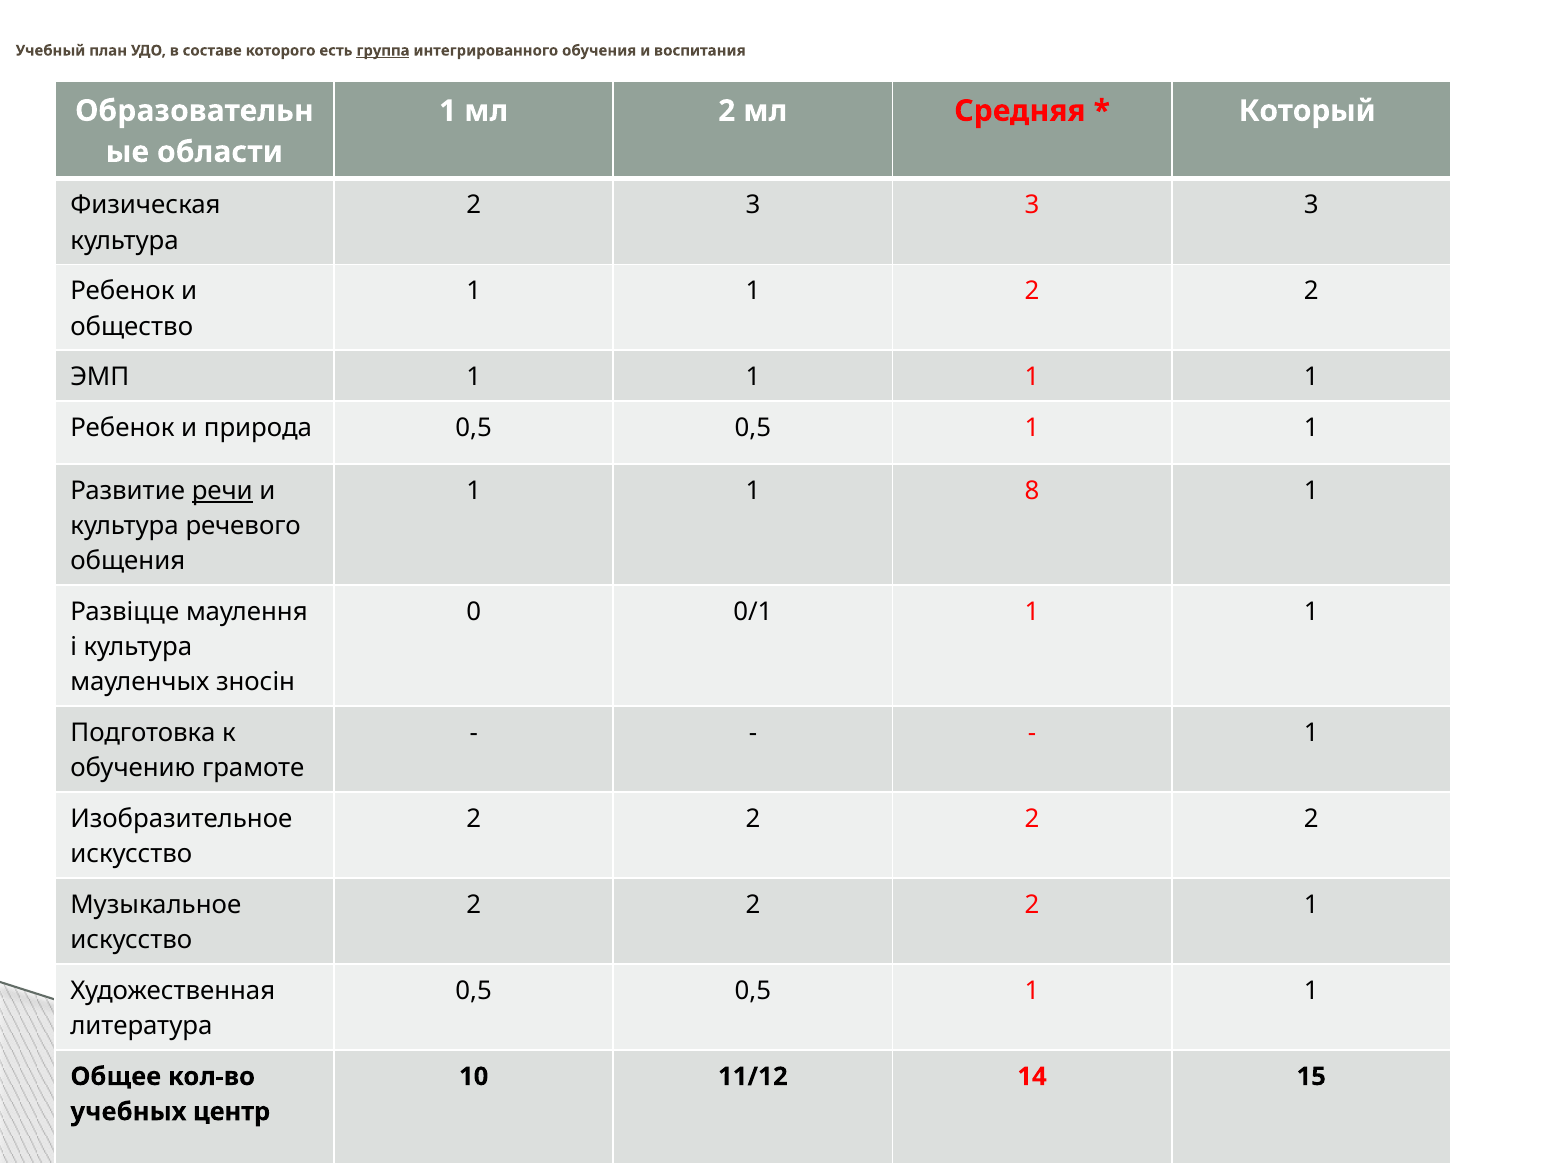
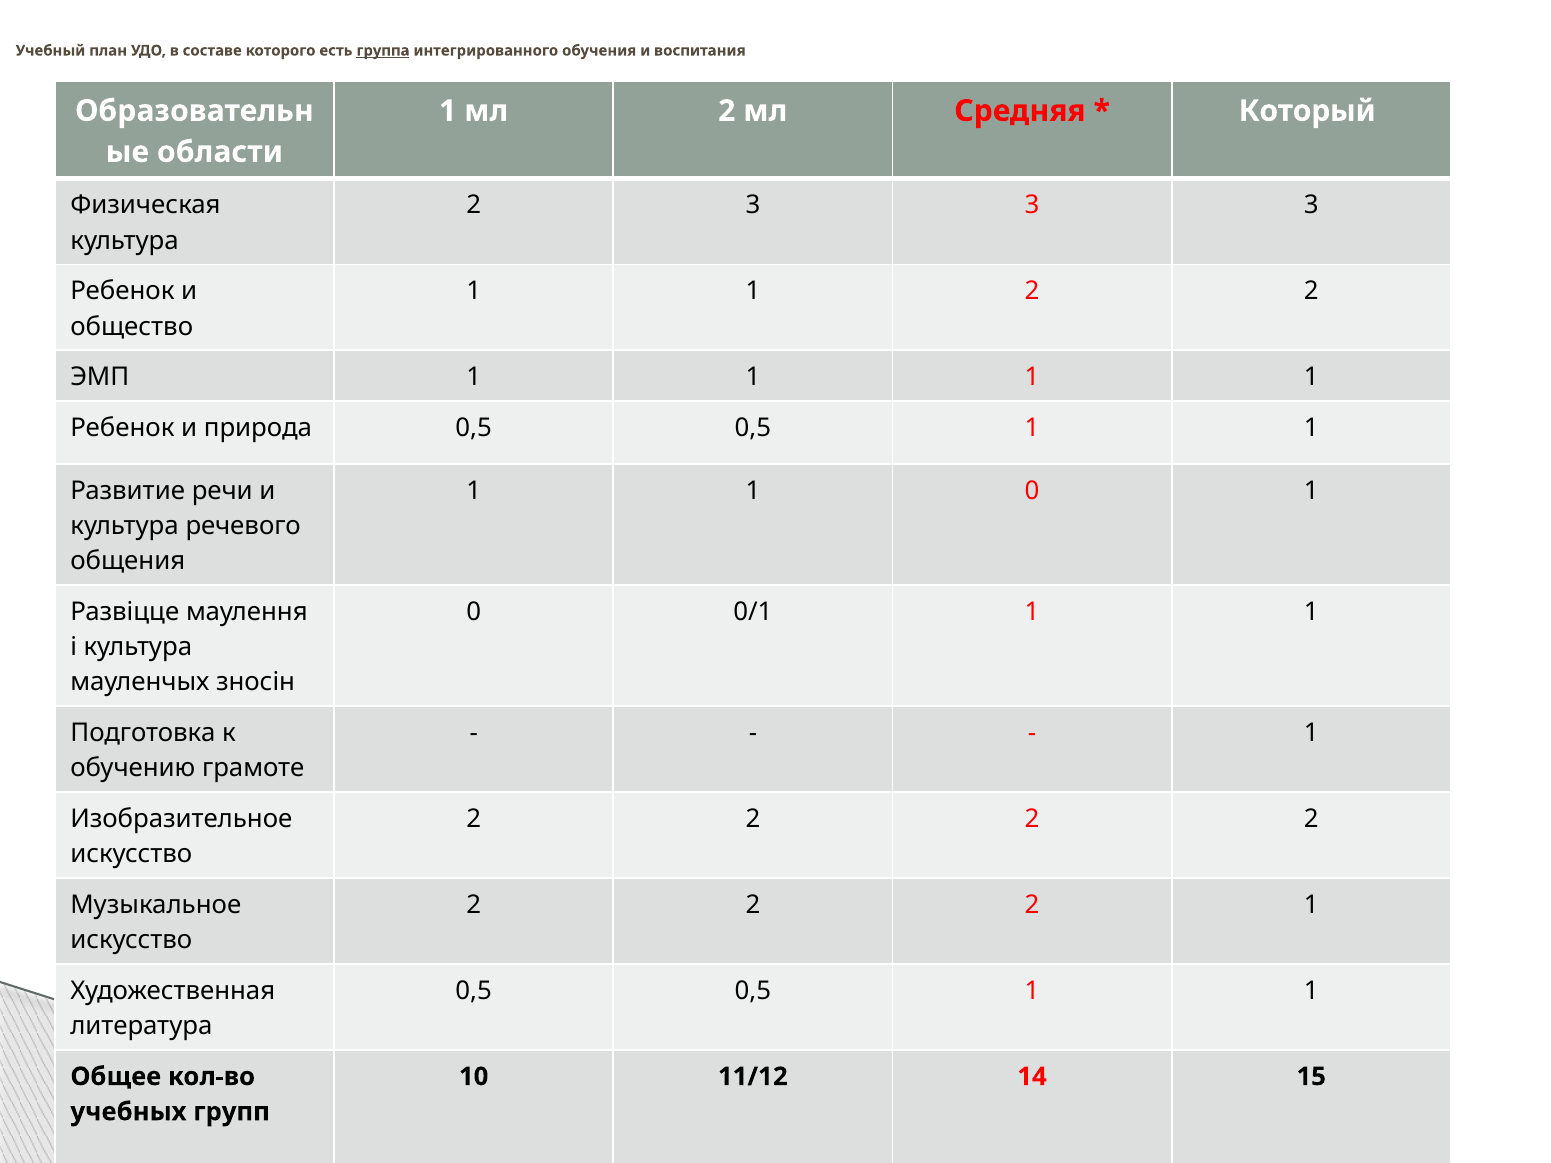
речи underline: present -> none (222, 491)
1 8: 8 -> 0 (1032, 491)
центр: центр -> групп (232, 1112)
